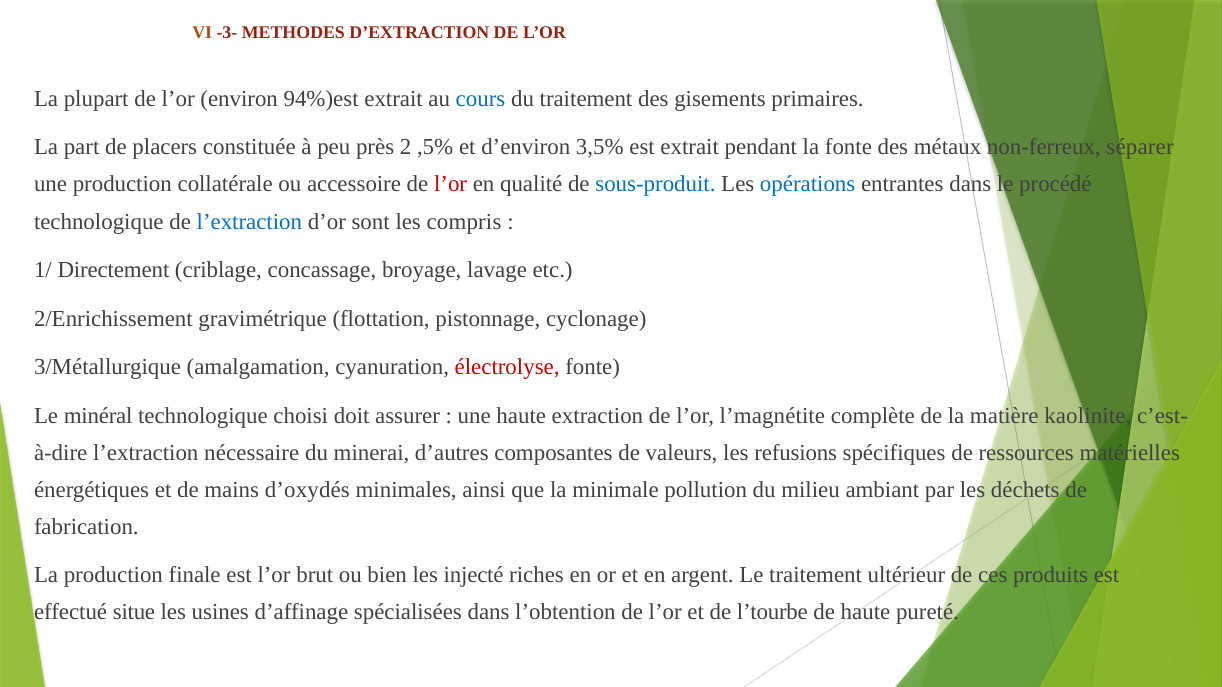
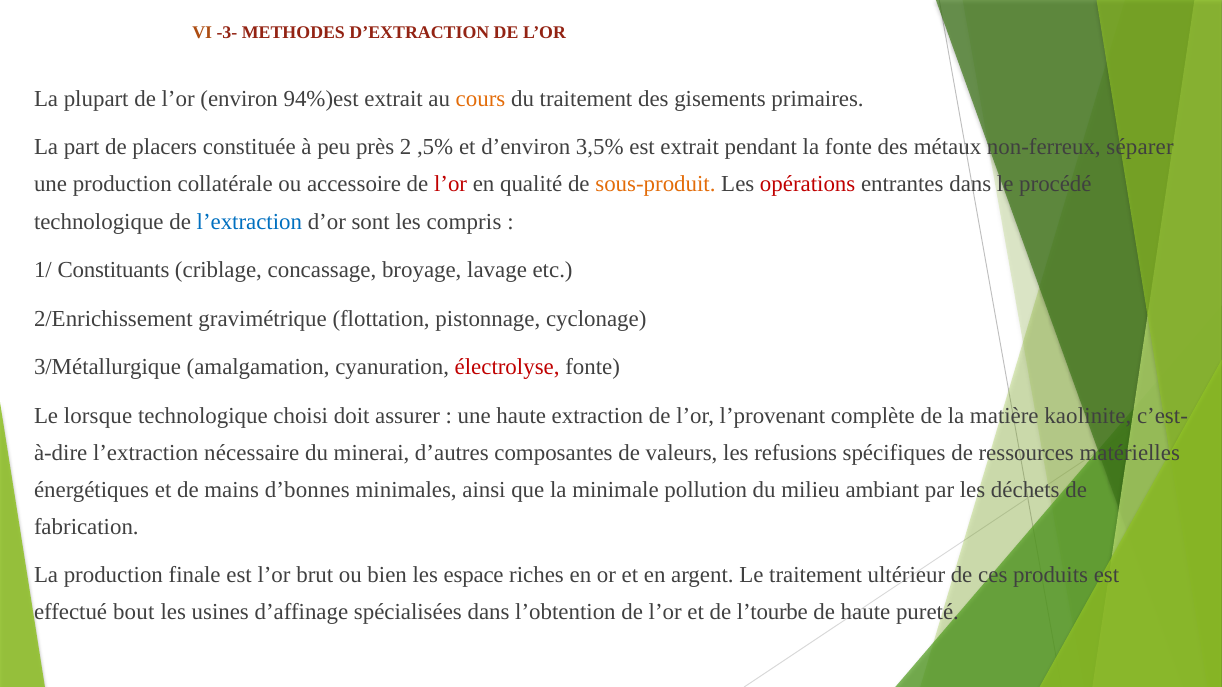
cours colour: blue -> orange (481, 99)
sous-produit colour: blue -> orange (655, 185)
opérations colour: blue -> red (808, 185)
Directement: Directement -> Constituants (113, 270)
minéral: minéral -> lorsque (98, 416)
l’magnétite: l’magnétite -> l’provenant (772, 416)
d’oxydés: d’oxydés -> d’bonnes (307, 490)
injecté: injecté -> espace (474, 576)
situe: situe -> bout (134, 613)
